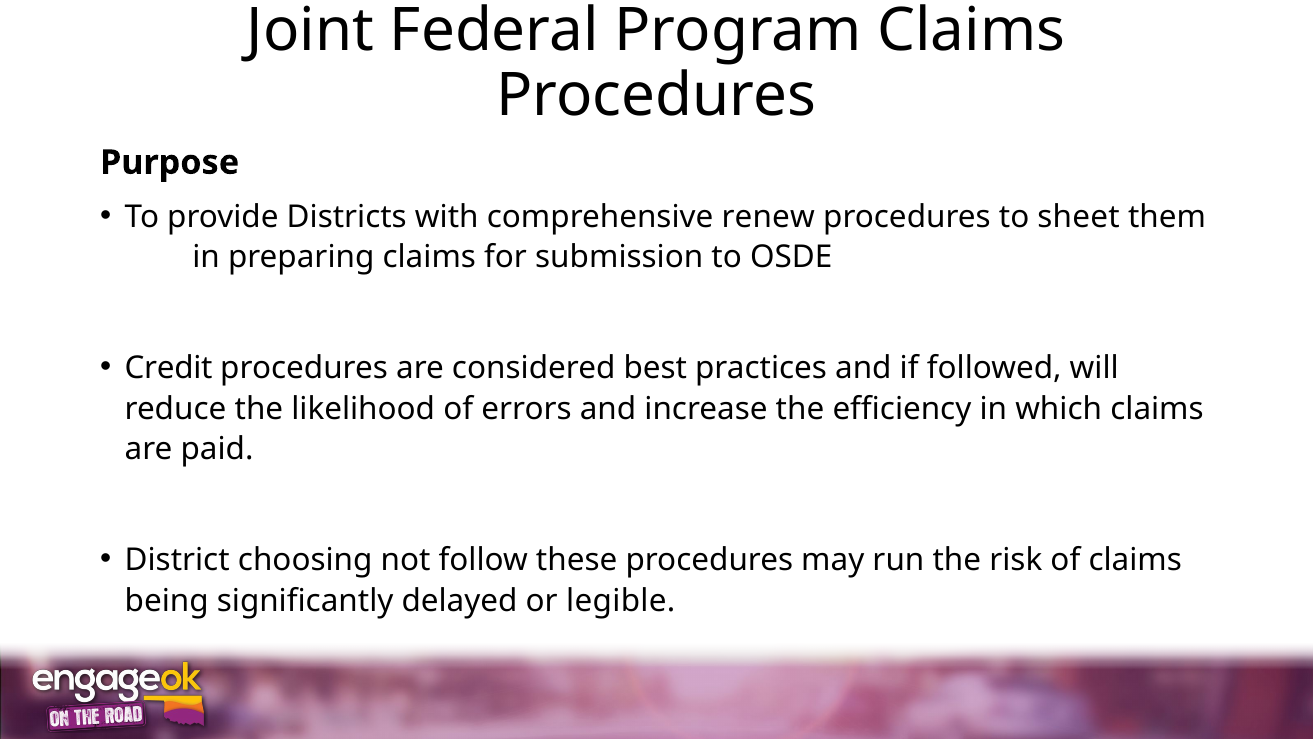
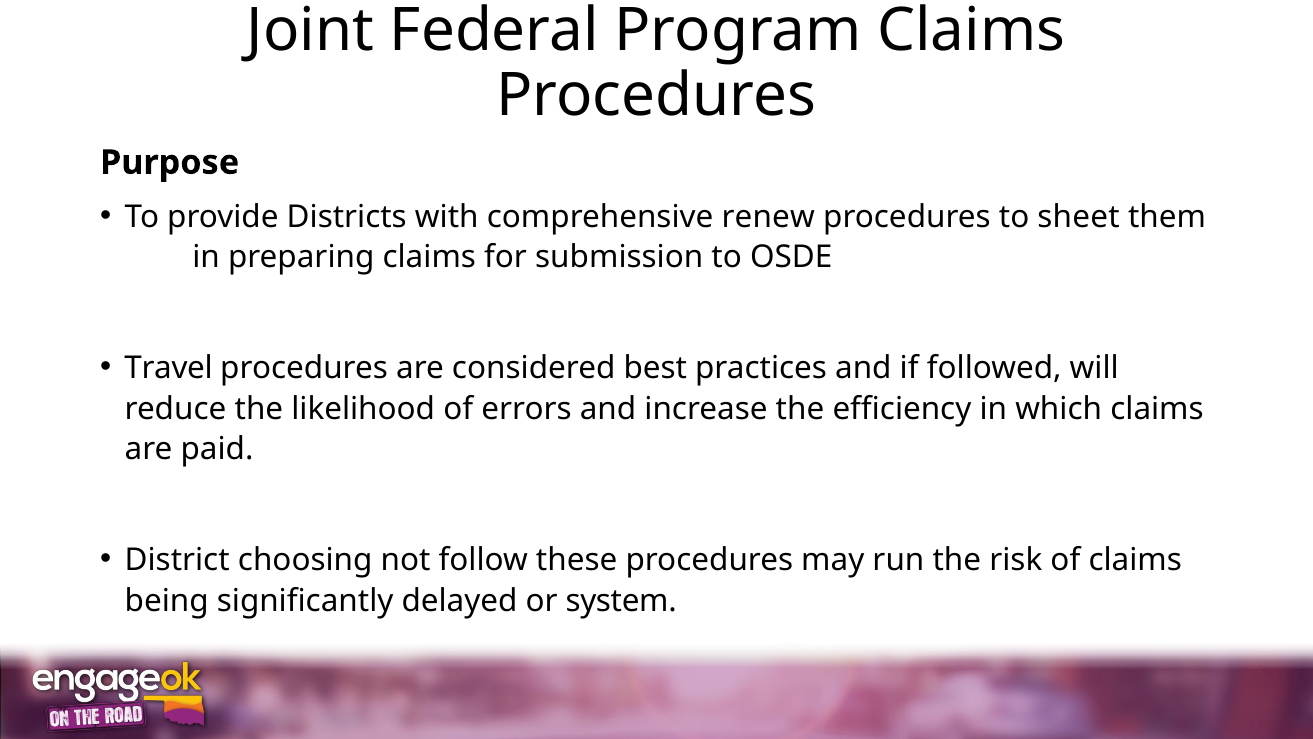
Credit: Credit -> Travel (169, 368)
legible: legible -> system (621, 601)
